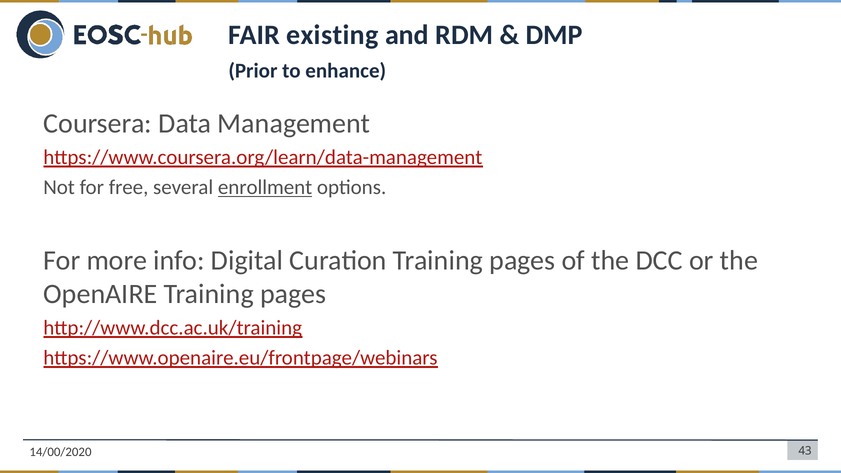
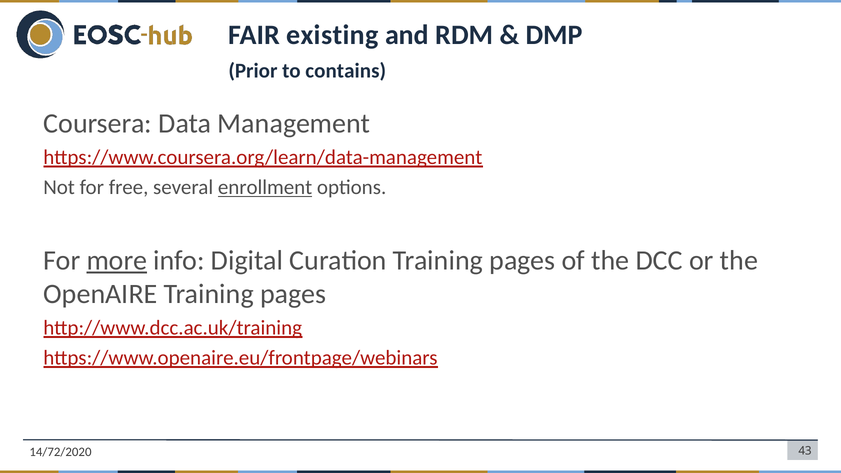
enhance: enhance -> contains (346, 71)
more underline: none -> present (117, 260)
14/00/2020: 14/00/2020 -> 14/72/2020 (60, 452)
